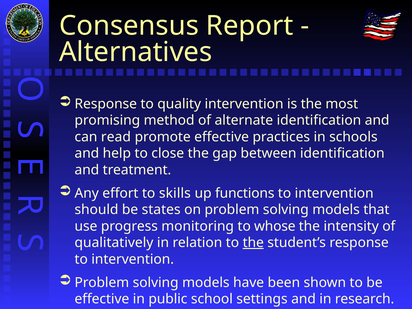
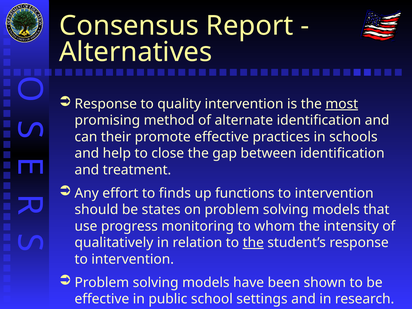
most underline: none -> present (342, 104)
read: read -> their (116, 137)
skills: skills -> finds (175, 193)
whose: whose -> whom (275, 226)
